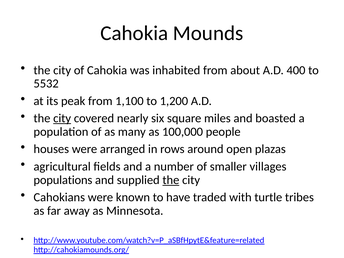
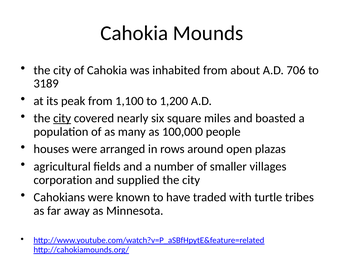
400: 400 -> 706 (296, 70)
5532: 5532 -> 3189 (46, 84)
populations: populations -> corporation (63, 180)
the underline: present -> none (171, 180)
